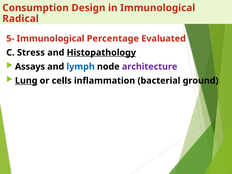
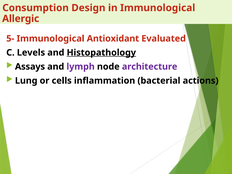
Radical: Radical -> Allergic (21, 19)
Percentage: Percentage -> Antioxidant (113, 39)
Stress: Stress -> Levels (31, 53)
lymph colour: blue -> purple (81, 67)
Lung underline: present -> none (26, 81)
ground: ground -> actions (201, 81)
